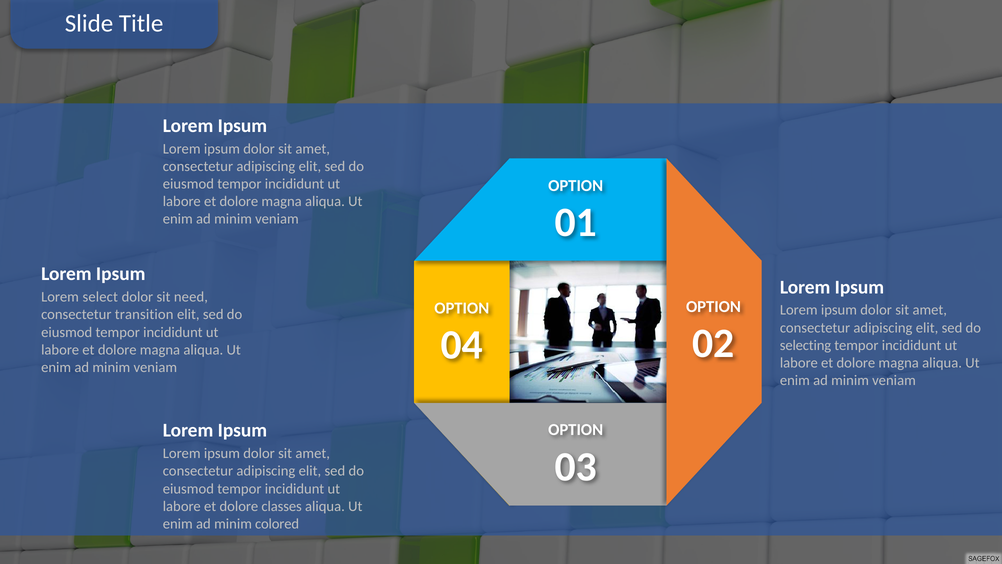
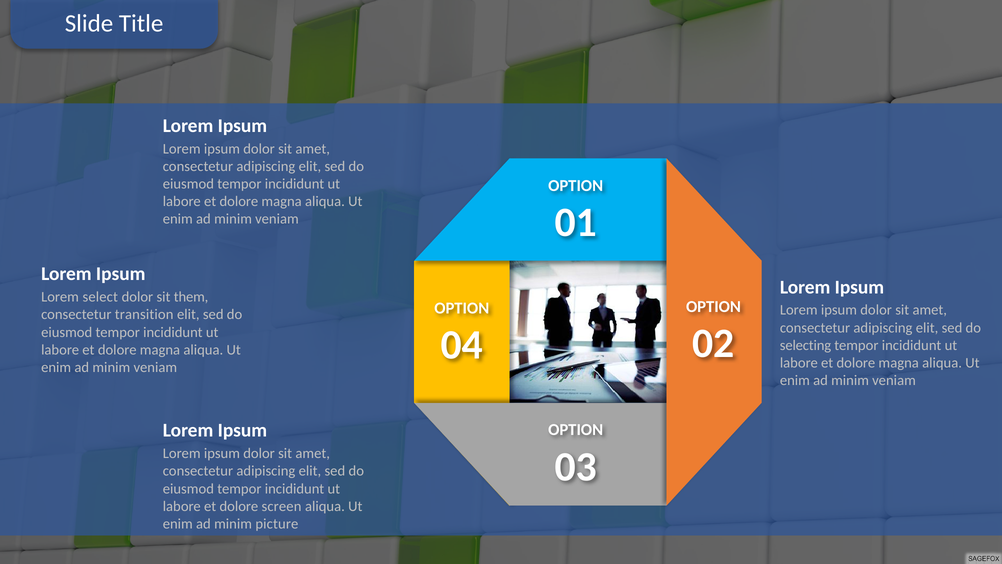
need: need -> them (191, 297)
classes: classes -> screen (282, 506)
colored: colored -> picture (277, 523)
